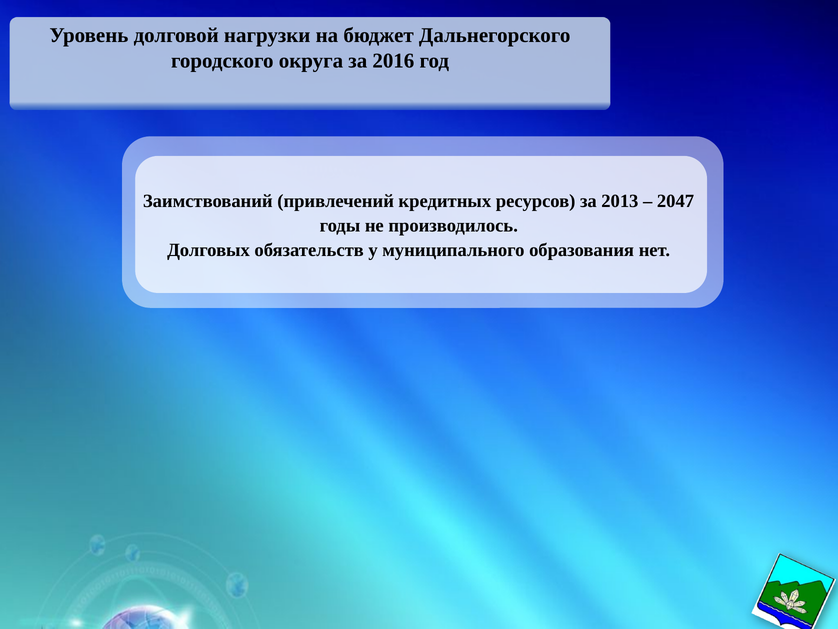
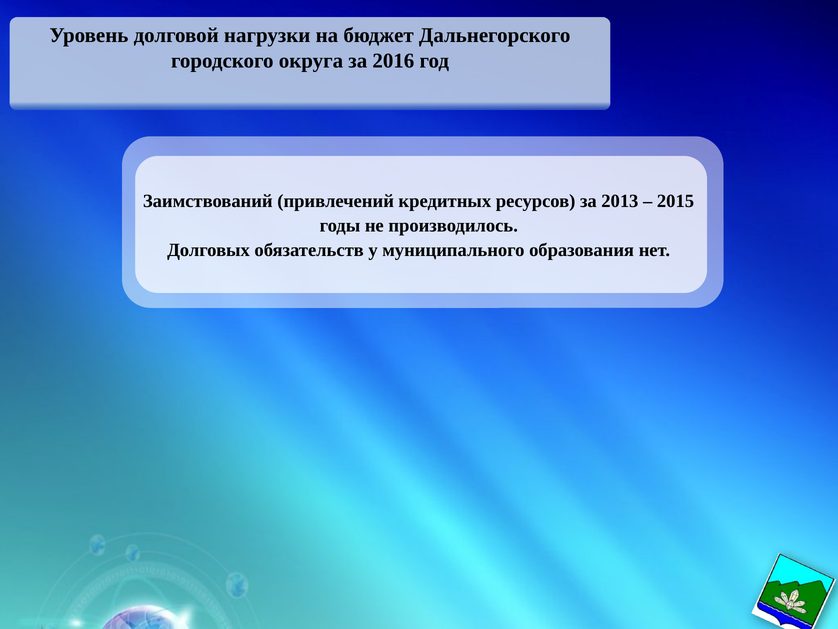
2047: 2047 -> 2015 (676, 201)
